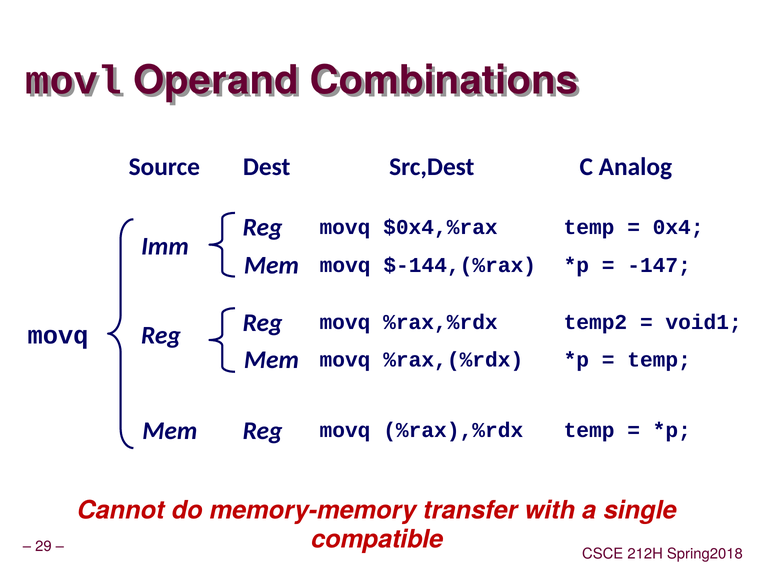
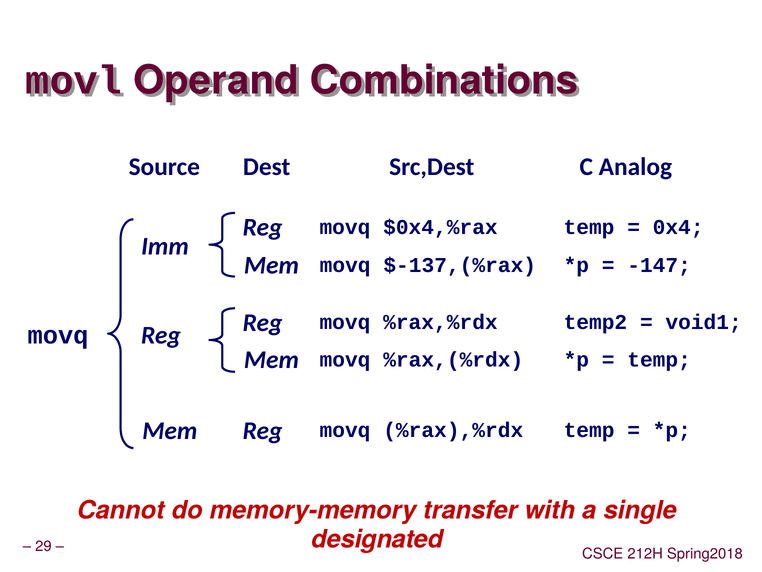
$-144,(%rax: $-144,(%rax -> $-137,(%rax (460, 265)
compatible: compatible -> designated (377, 539)
